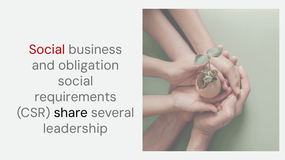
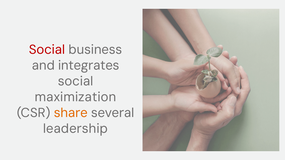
obligation: obligation -> integrates (89, 66)
requirements: requirements -> maximization (75, 97)
share colour: black -> orange (71, 113)
